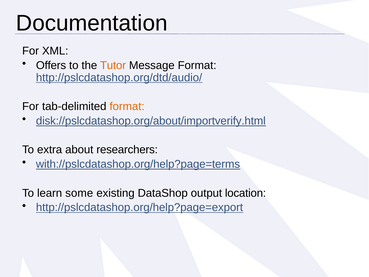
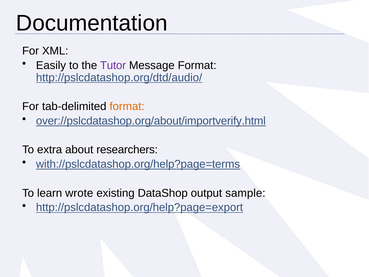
Offers: Offers -> Easily (51, 65)
Tutor colour: orange -> purple (113, 65)
disk://pslcdatashop.org/about/importverify.html: disk://pslcdatashop.org/about/importverify.html -> over://pslcdatashop.org/about/importverify.html (151, 121)
some: some -> wrote (79, 193)
location: location -> sample (245, 193)
